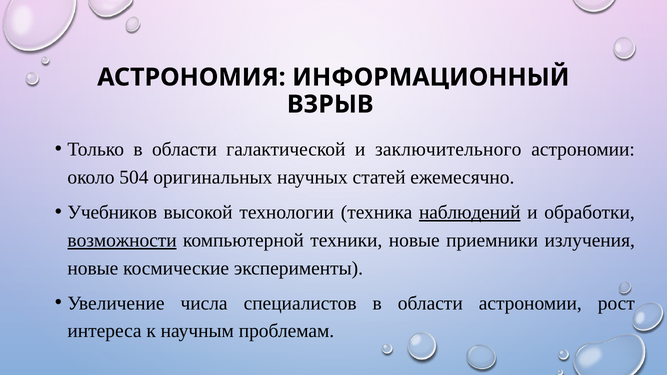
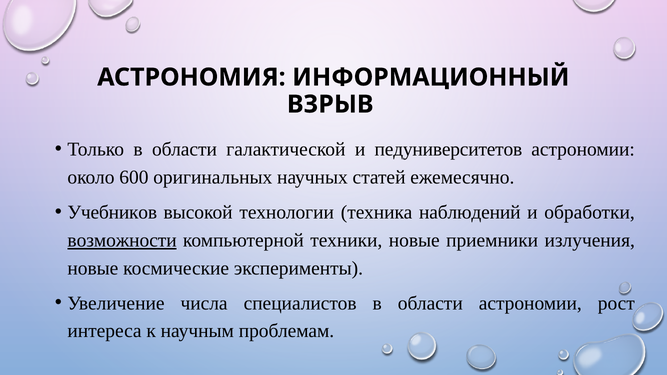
заключительного: заключительного -> педуниверситетов (448, 150)
504: 504 -> 600 (134, 178)
наблюдений underline: present -> none (470, 212)
